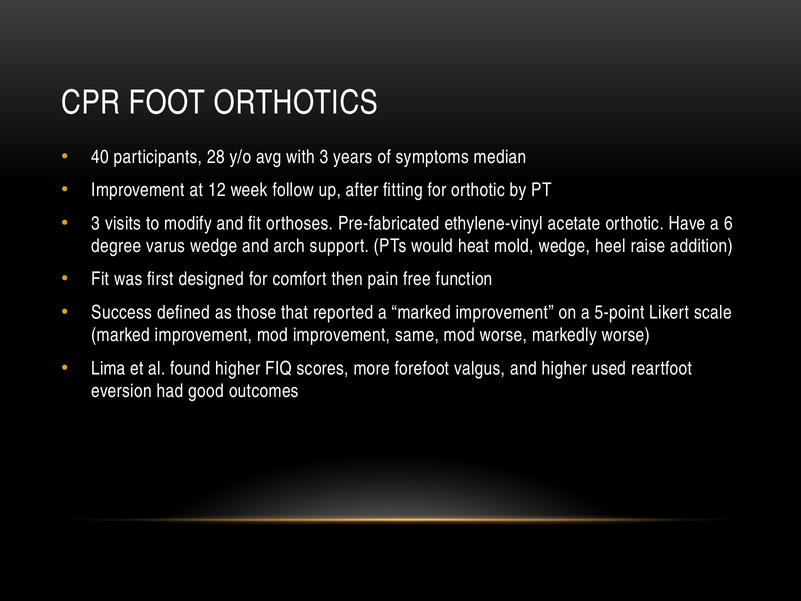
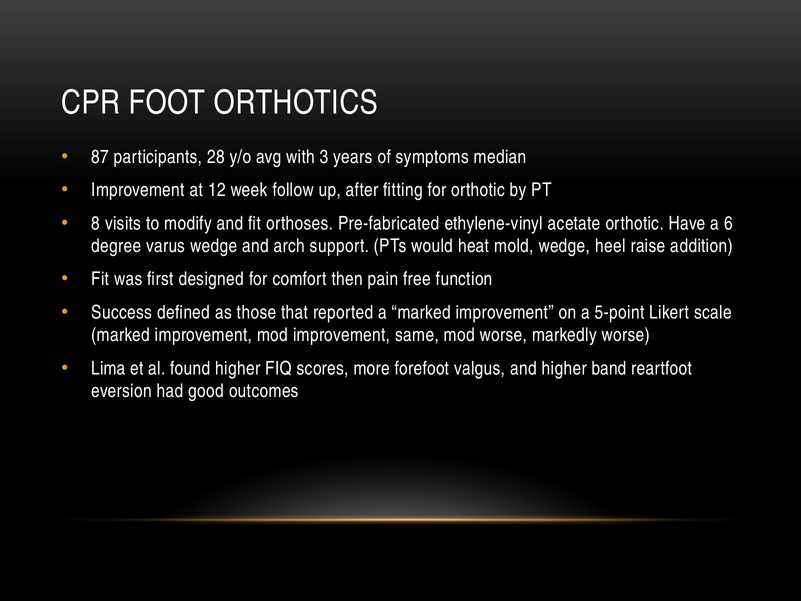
40: 40 -> 87 (100, 157)
3: 3 -> 8 (96, 223)
used: used -> band (609, 368)
